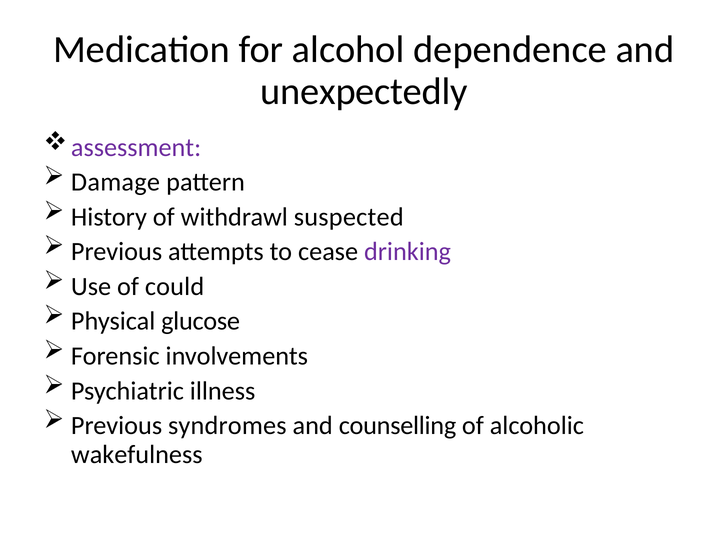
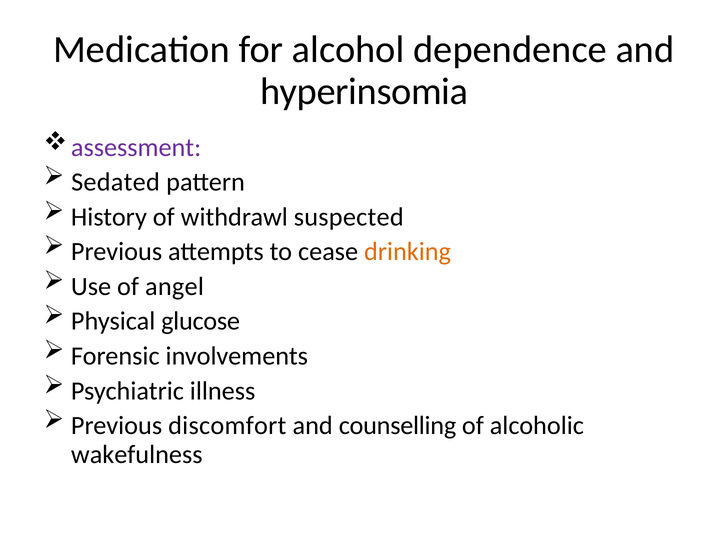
unexpectedly: unexpectedly -> hyperinsomia (364, 92)
Damage: Damage -> Sedated (116, 182)
drinking colour: purple -> orange (407, 252)
could: could -> angel (174, 287)
syndromes: syndromes -> discomfort (227, 426)
